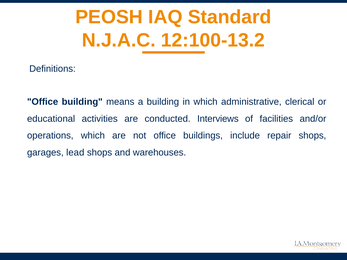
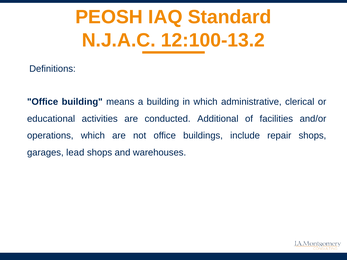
Interviews: Interviews -> Additional (218, 119)
